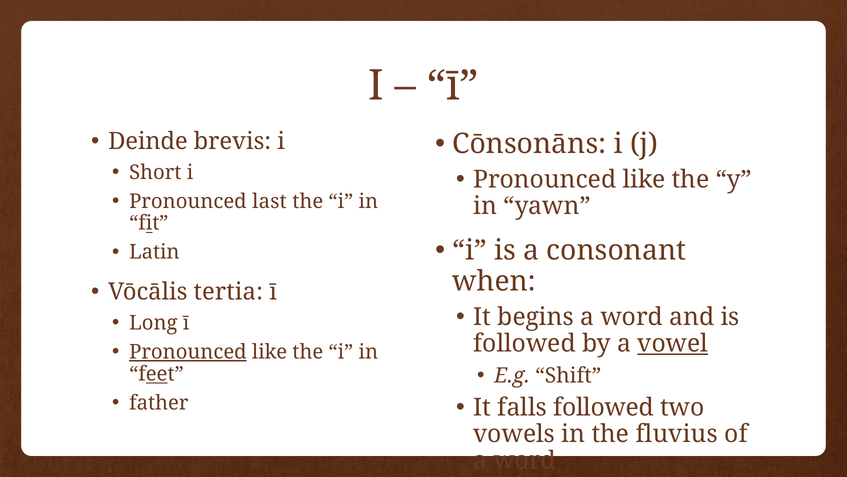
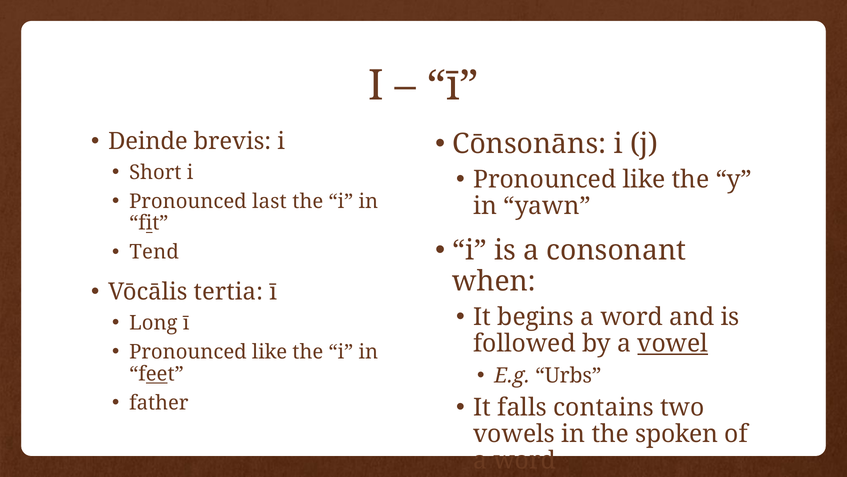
Latin: Latin -> Tend (154, 252)
Pronounced underline: present -> none (188, 352)
Shift: Shift -> Urbs (568, 375)
falls followed: followed -> contains (603, 407)
fluvius: fluvius -> spoken (677, 434)
